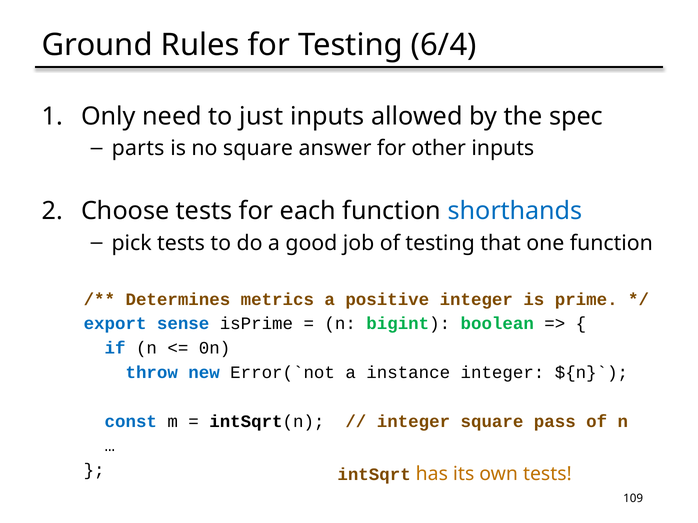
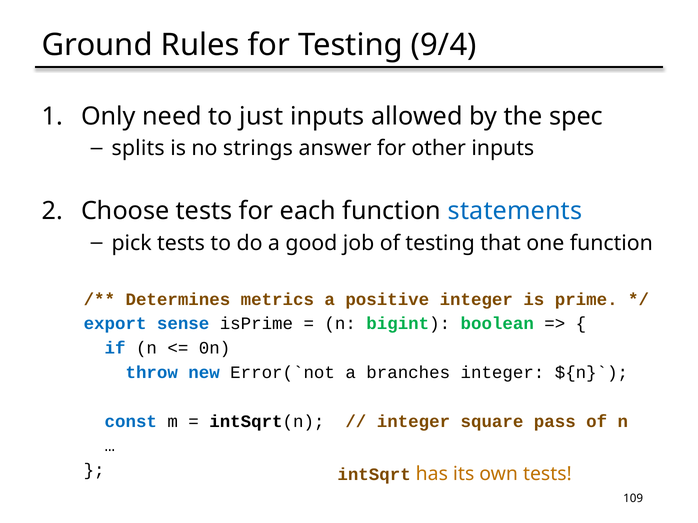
6/4: 6/4 -> 9/4 (444, 45)
parts: parts -> splits (138, 148)
no square: square -> strings (258, 148)
shorthands: shorthands -> statements (515, 211)
instance: instance -> branches (408, 373)
